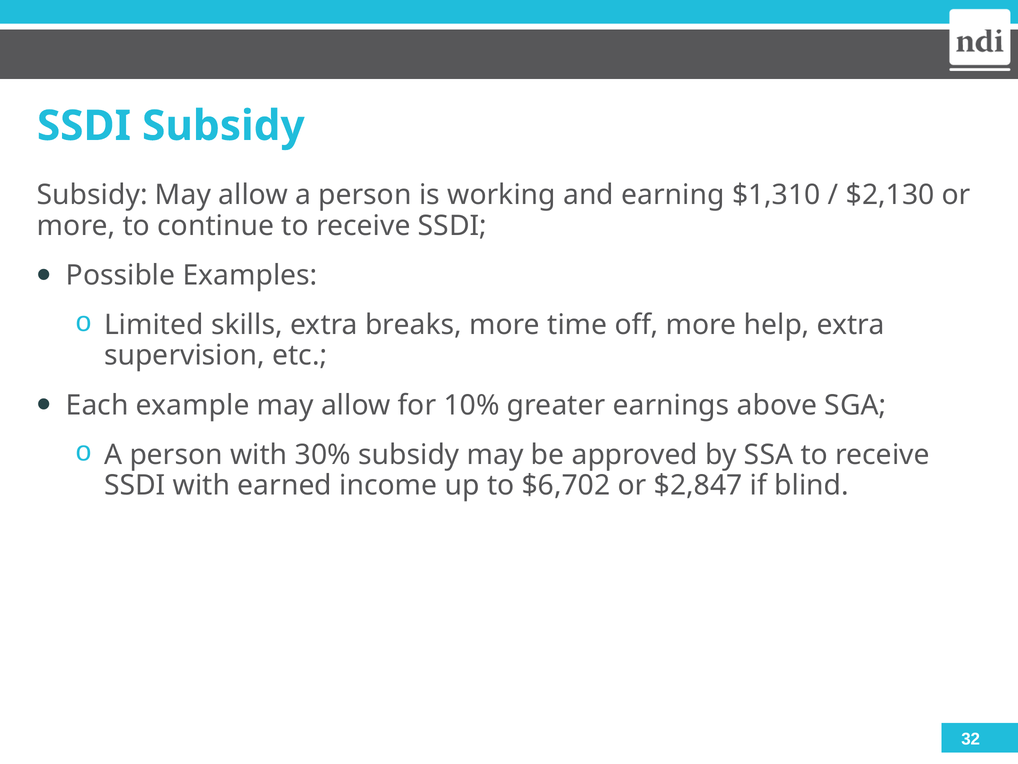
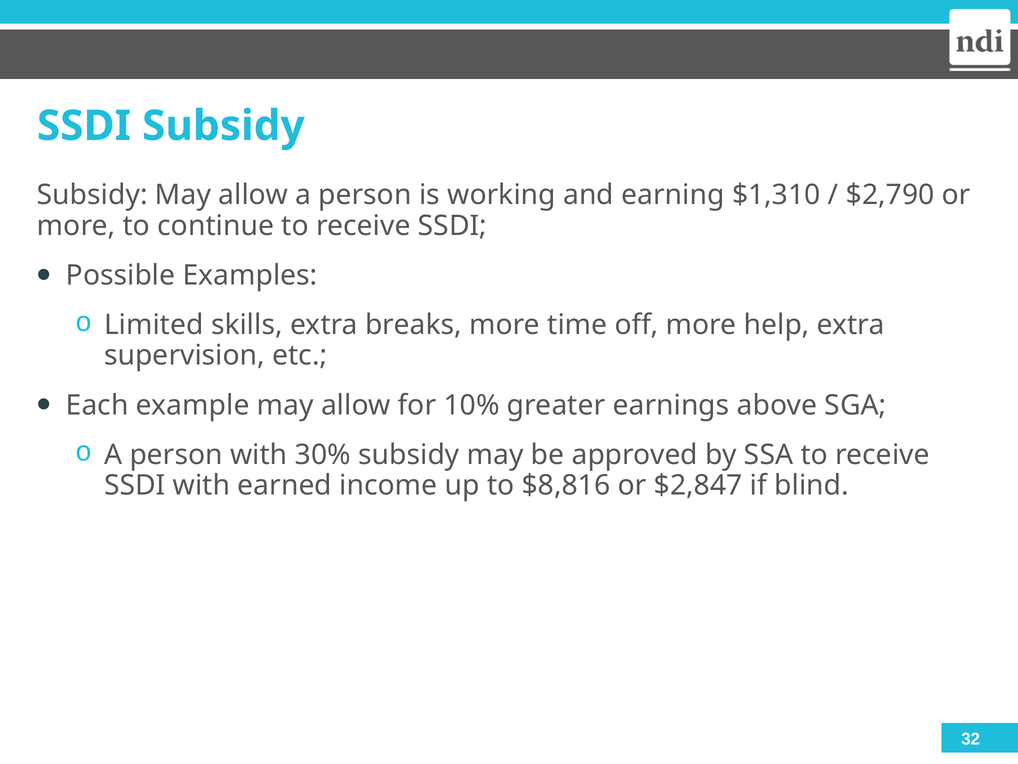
$2,130: $2,130 -> $2,790 (890, 195)
$6,702: $6,702 -> $8,816 (566, 485)
